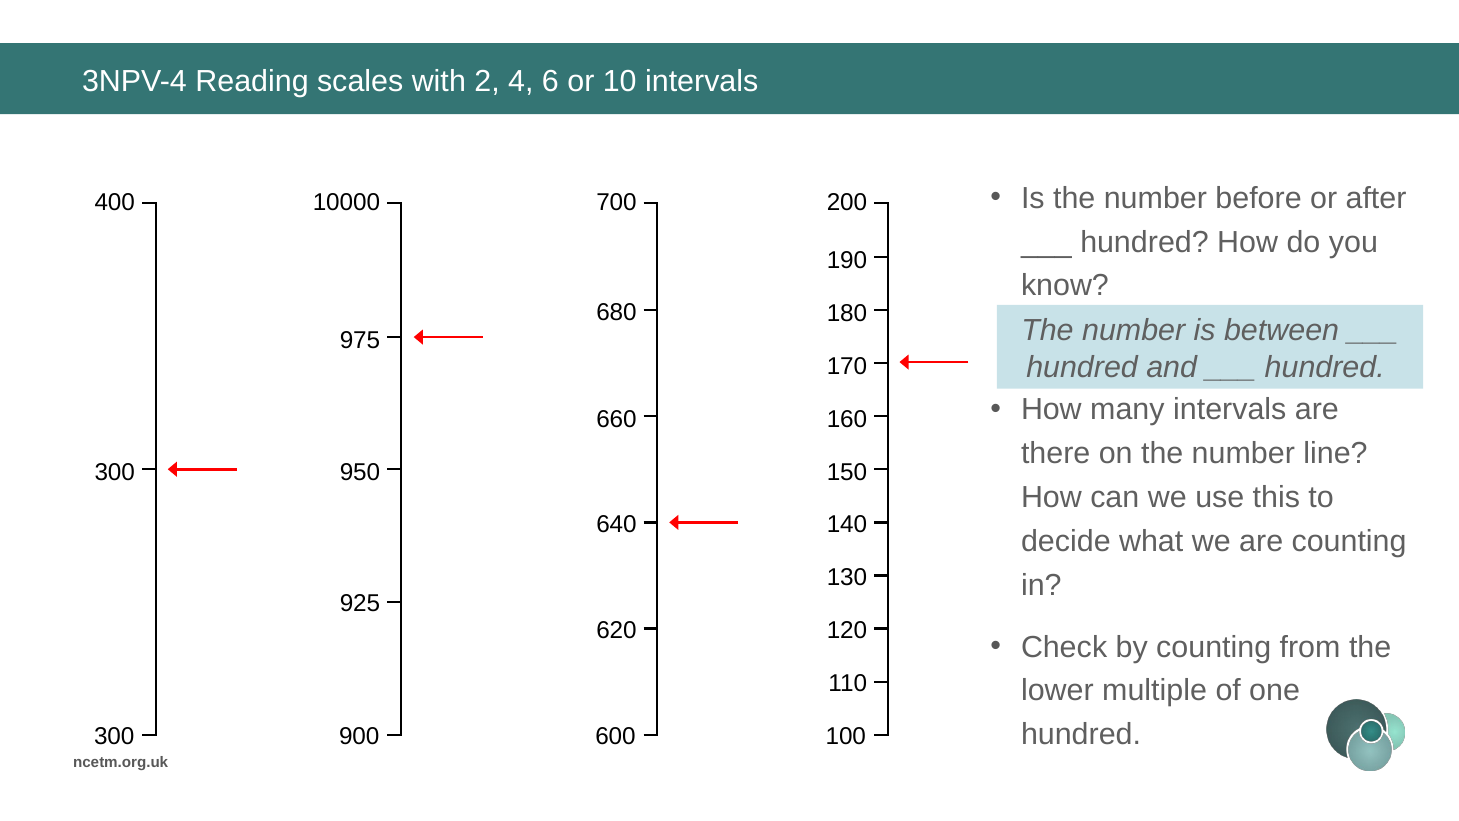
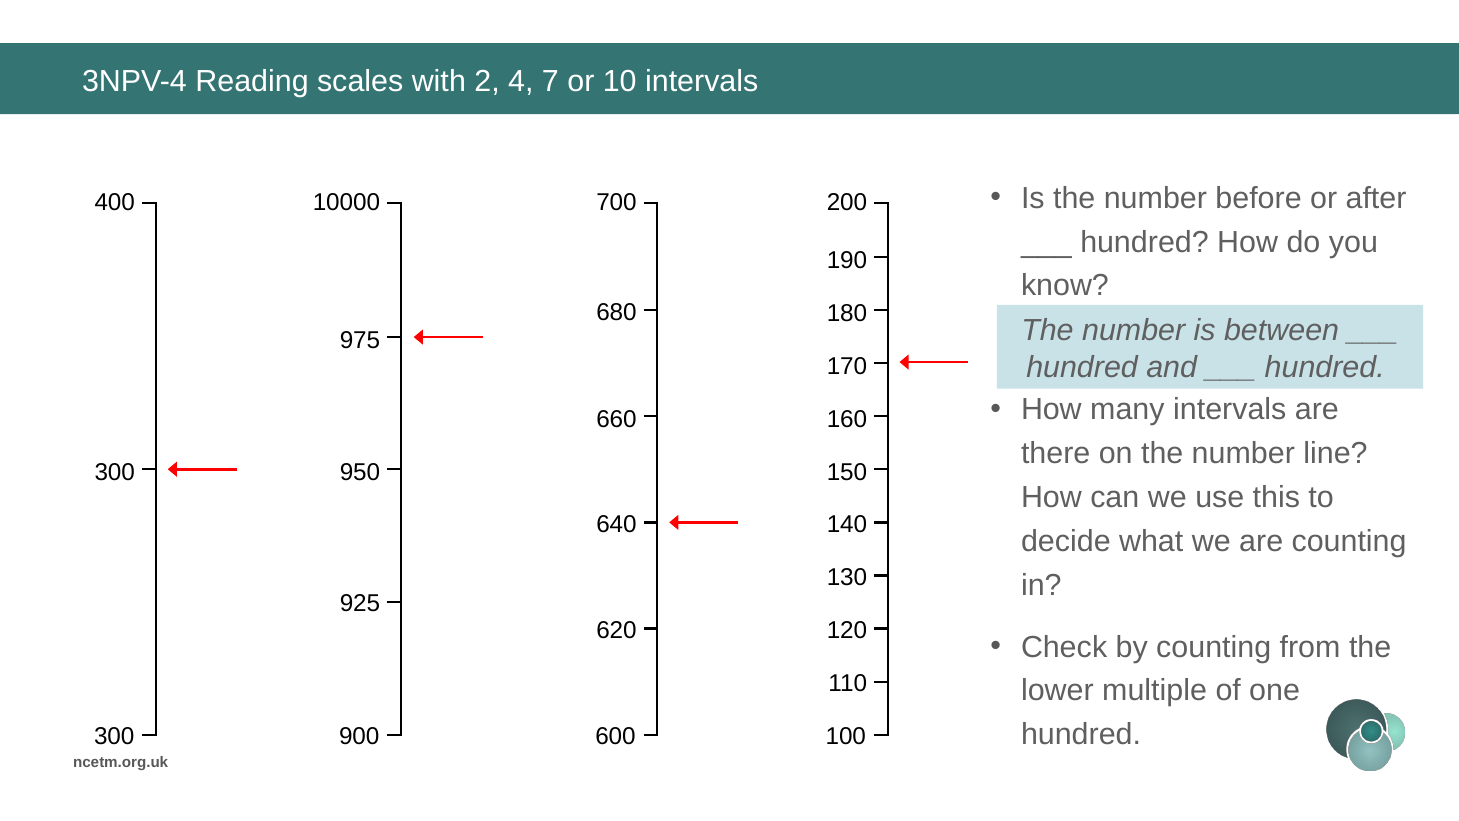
6: 6 -> 7 (550, 81)
